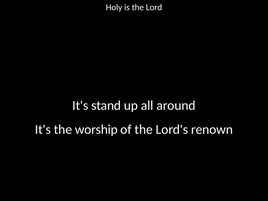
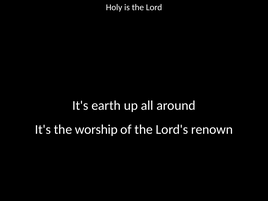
stand: stand -> earth (106, 105)
